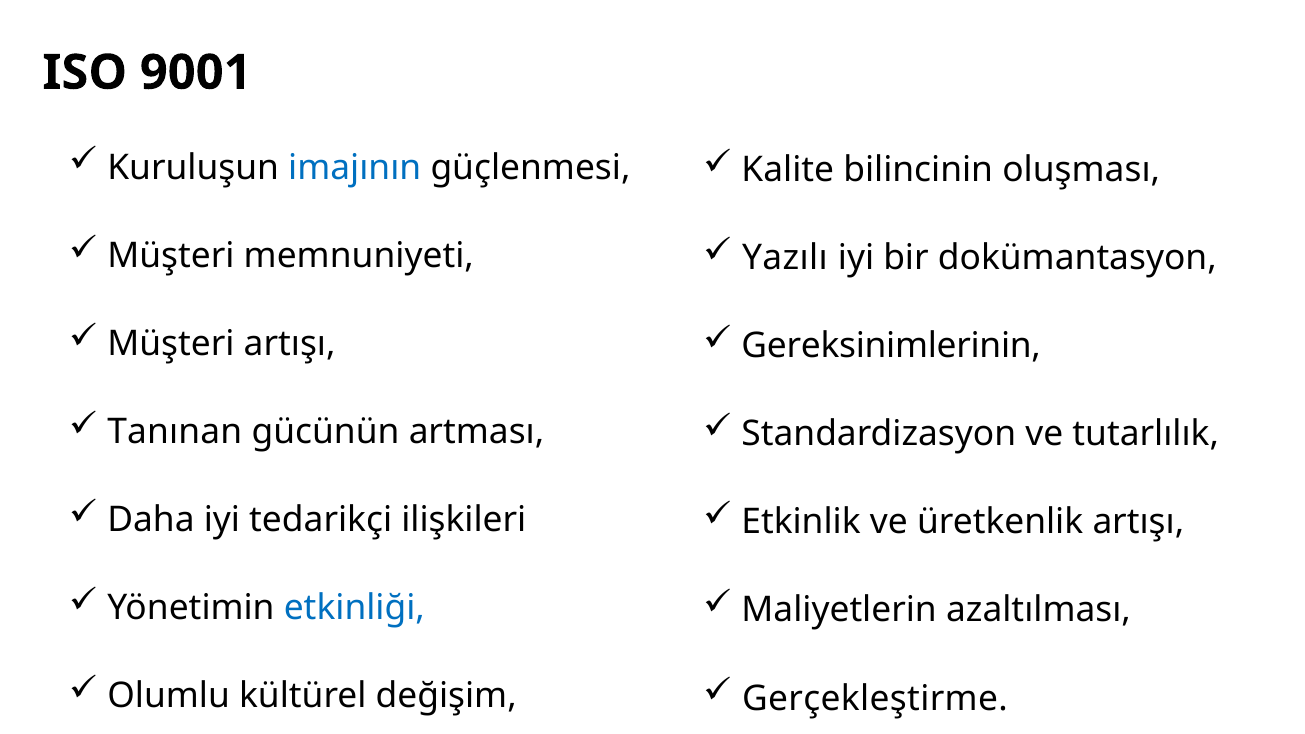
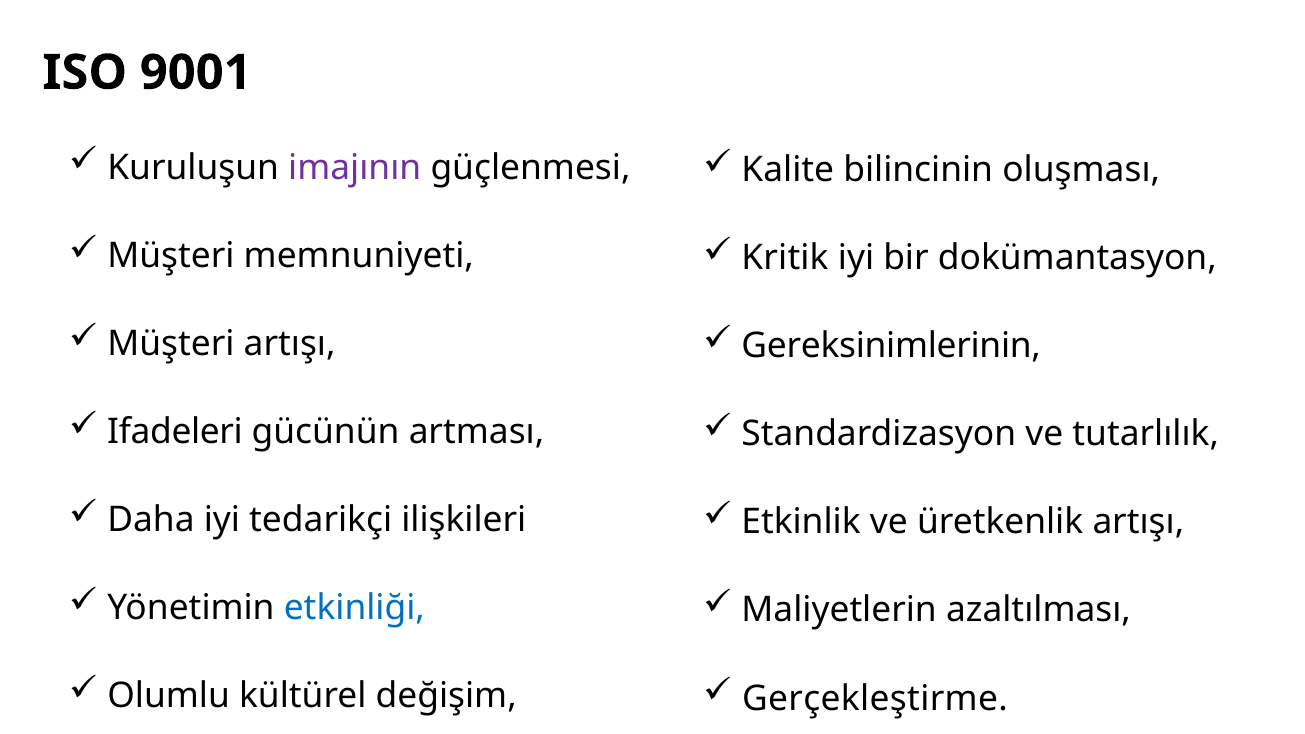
imajının colour: blue -> purple (355, 168)
Yazılı: Yazılı -> Kritik (785, 258)
Tanınan: Tanınan -> Ifadeleri (175, 432)
